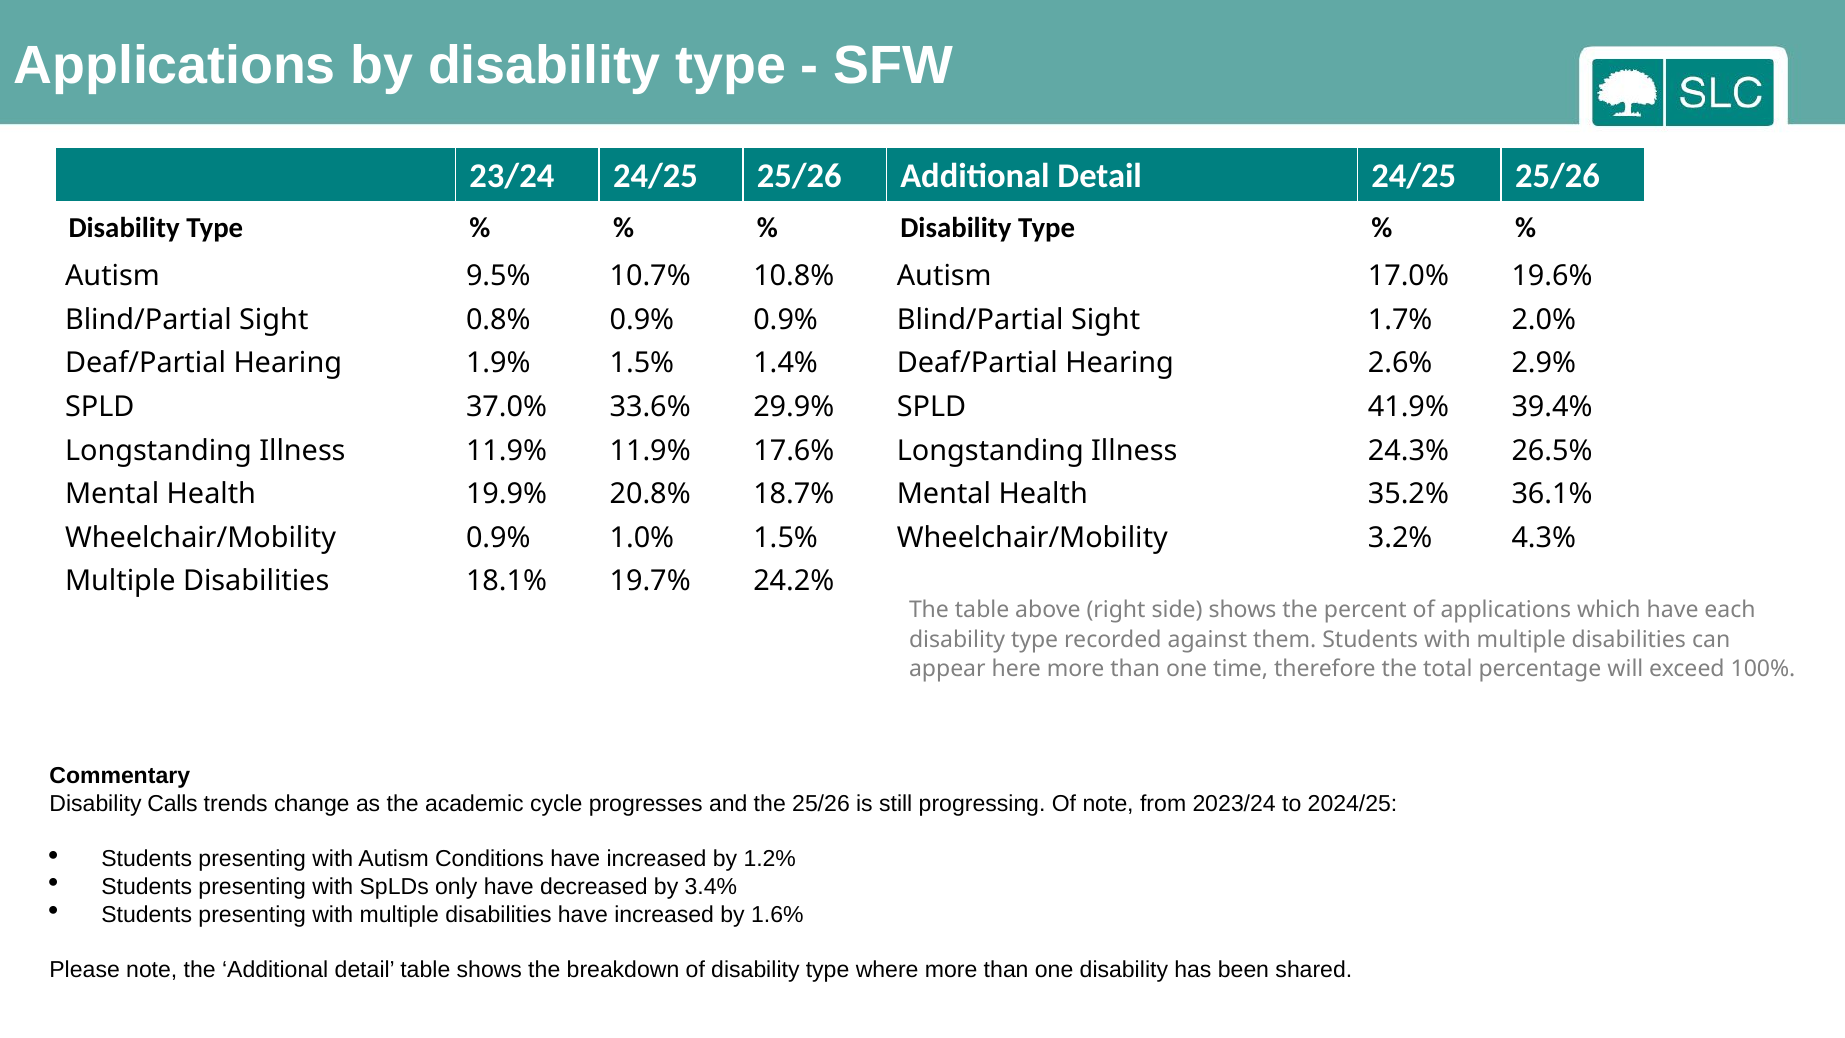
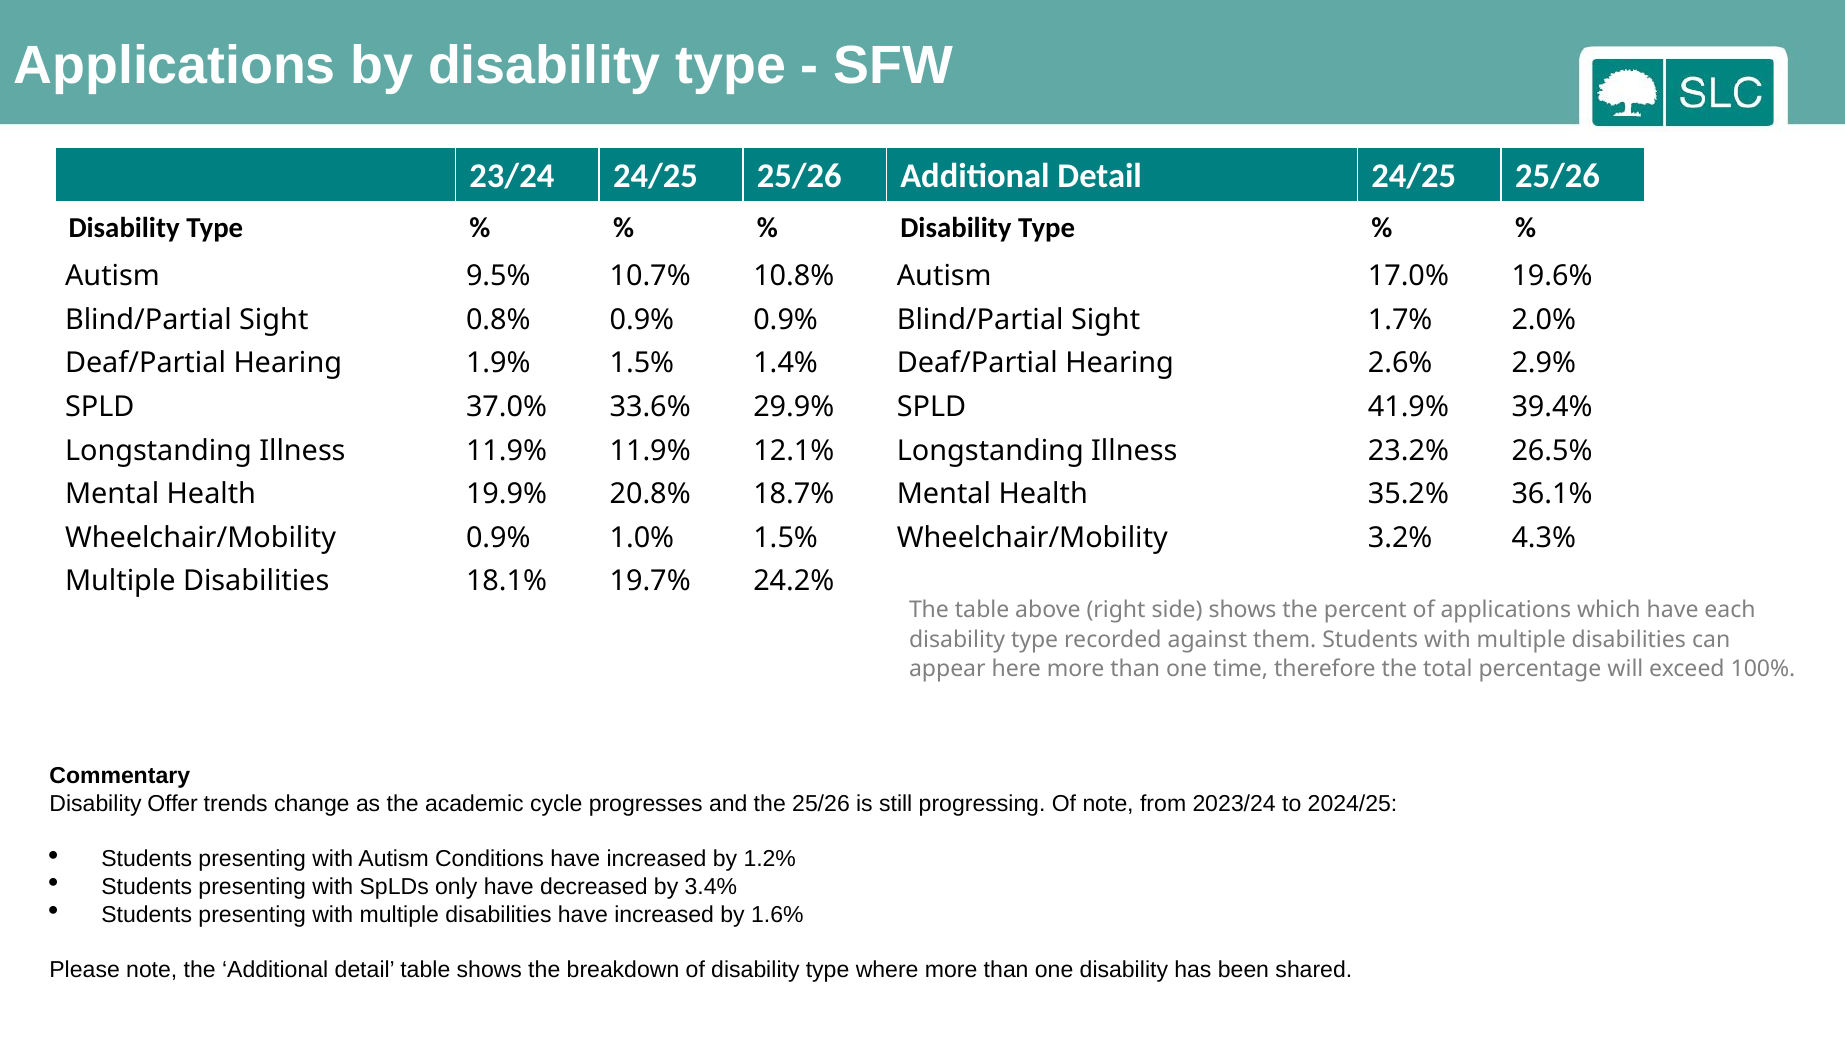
17.6%: 17.6% -> 12.1% (794, 450)
24.3%: 24.3% -> 23.2% (1408, 450)
Calls: Calls -> Offer (173, 804)
